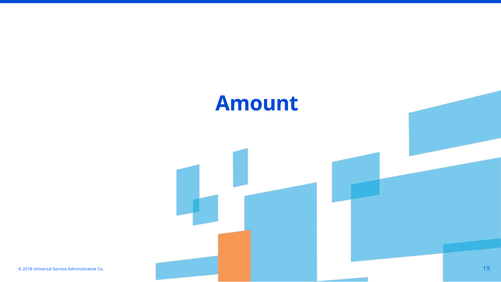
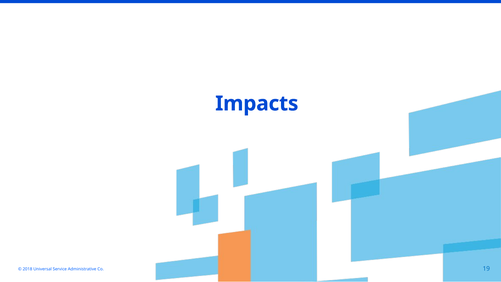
Amount: Amount -> Impacts (257, 103)
